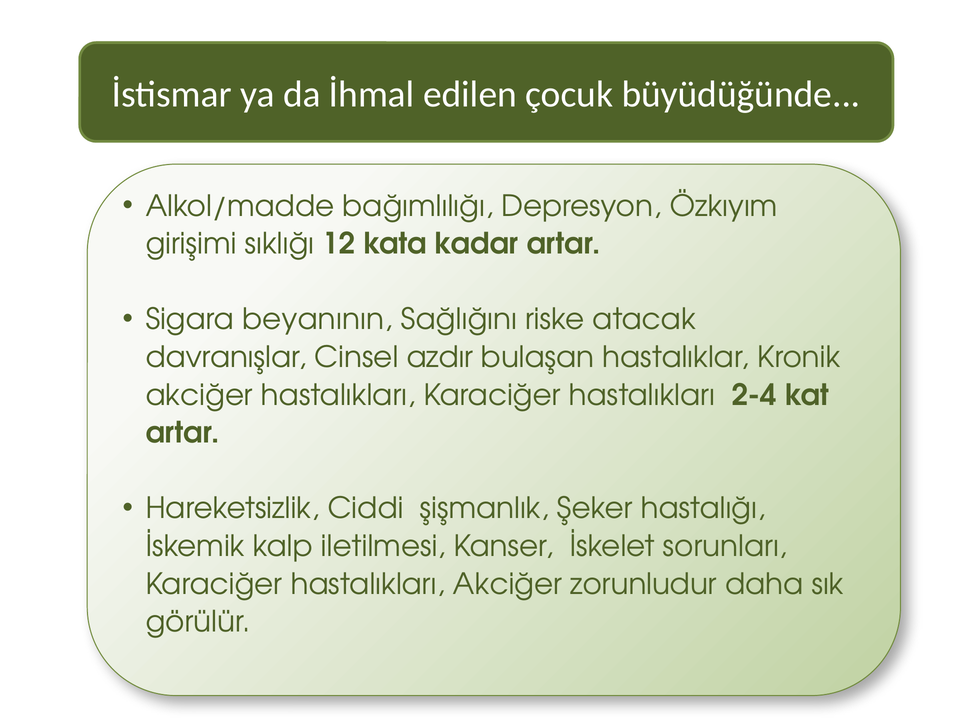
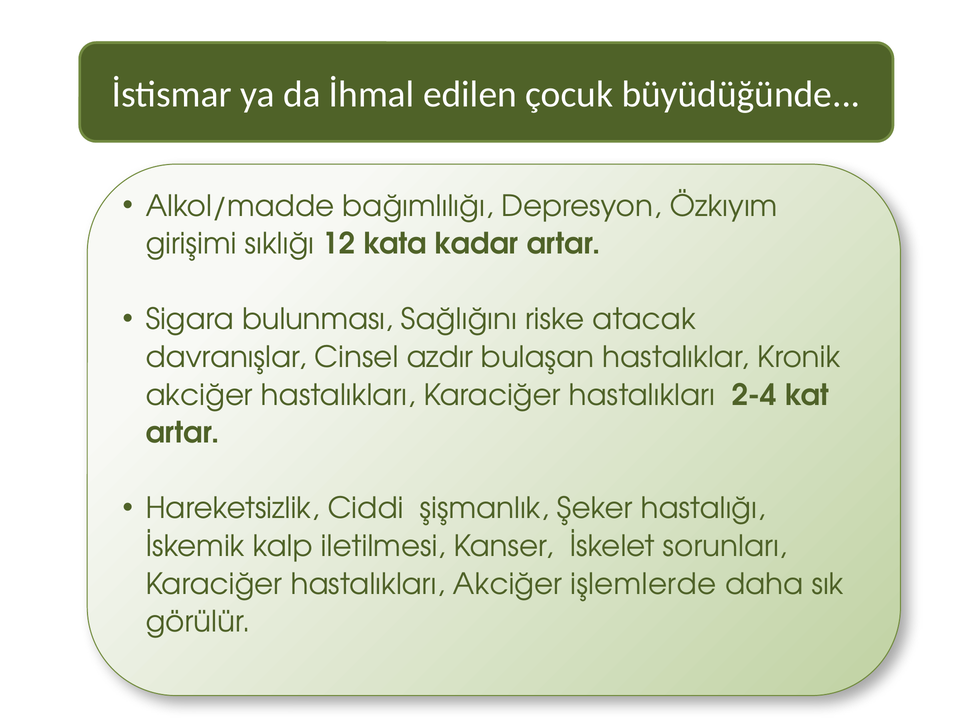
beyanının: beyanının -> bulunması (318, 320)
zorunludur: zorunludur -> işlemlerde (643, 585)
